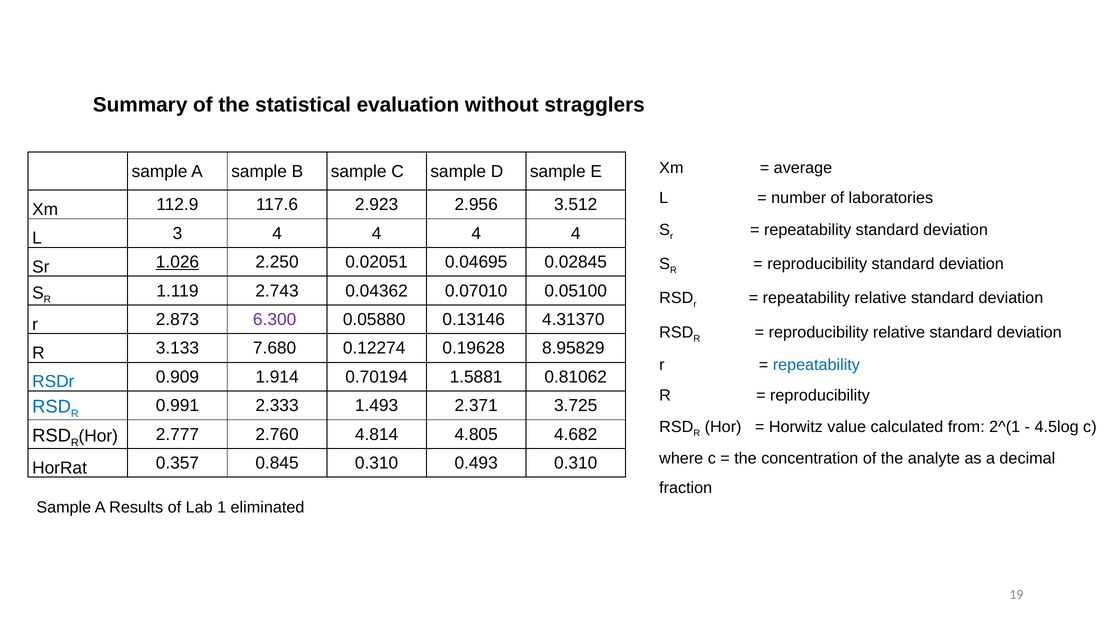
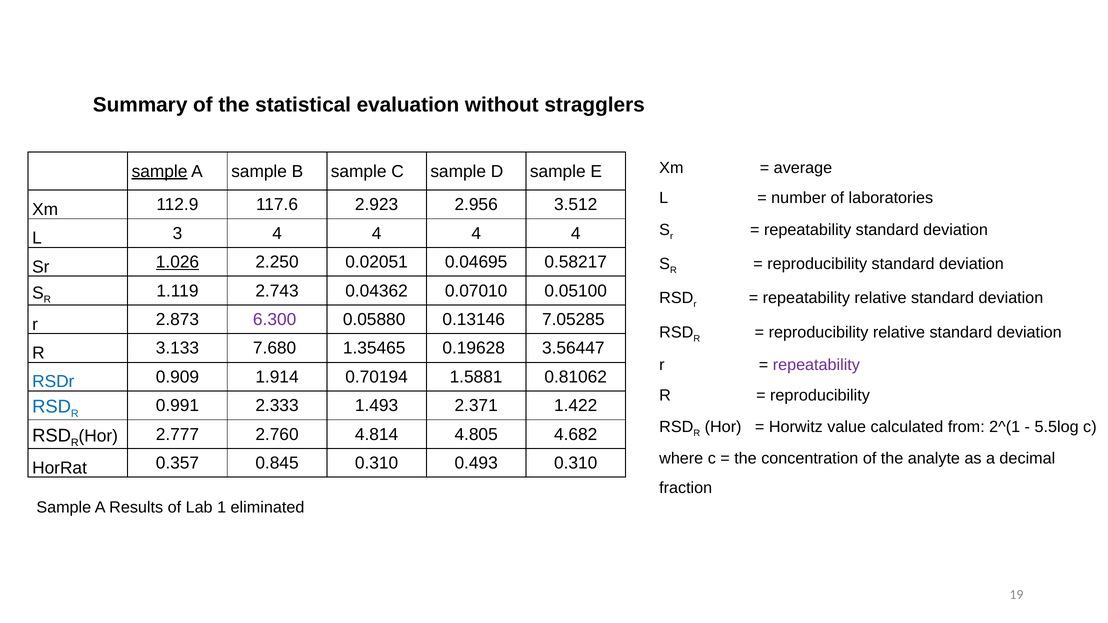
sample underline: none -> present (160, 171)
0.02845: 0.02845 -> 0.58217 (576, 262)
4.31370: 4.31370 -> 7.05285 (573, 320)
0.12274: 0.12274 -> 1.35465 (374, 348)
8.95829: 8.95829 -> 3.56447 (573, 348)
repeatability colour: blue -> purple (816, 365)
3.725: 3.725 -> 1.422 (576, 406)
4.5log: 4.5log -> 5.5log (1057, 427)
